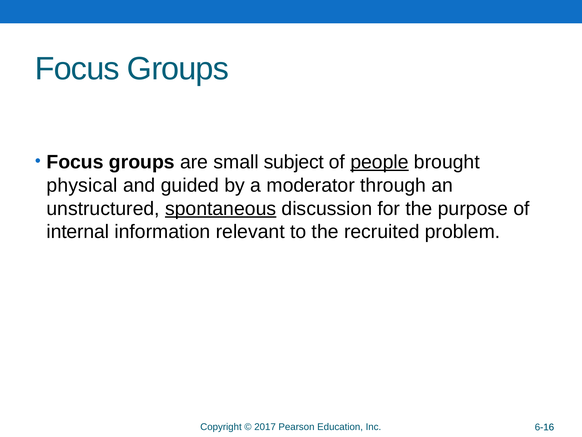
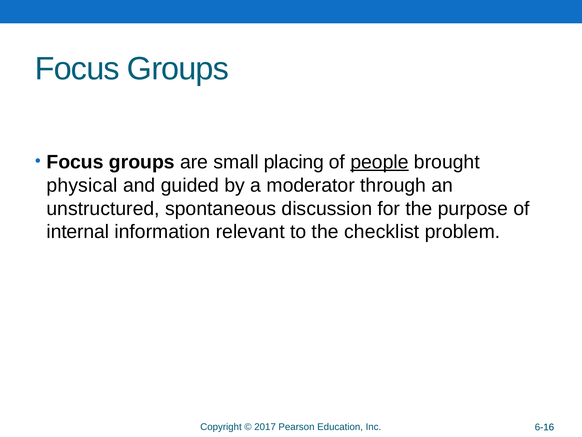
subject: subject -> placing (294, 162)
spontaneous underline: present -> none (221, 208)
recruited: recruited -> checklist (382, 232)
